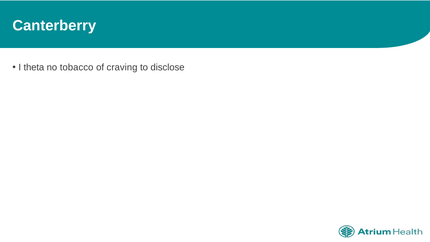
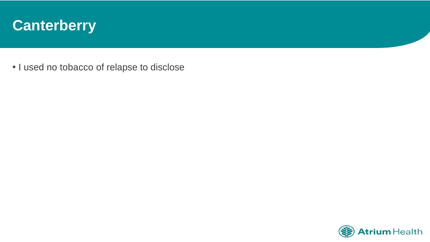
theta: theta -> used (34, 68)
craving: craving -> relapse (122, 68)
